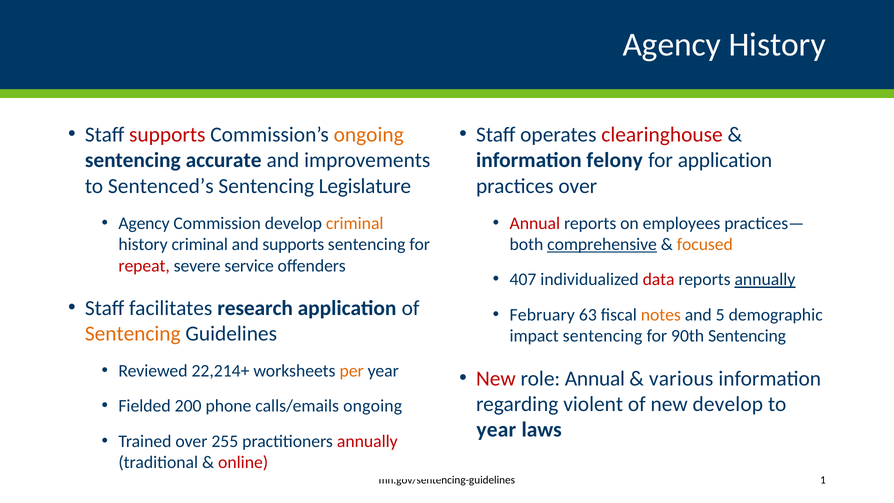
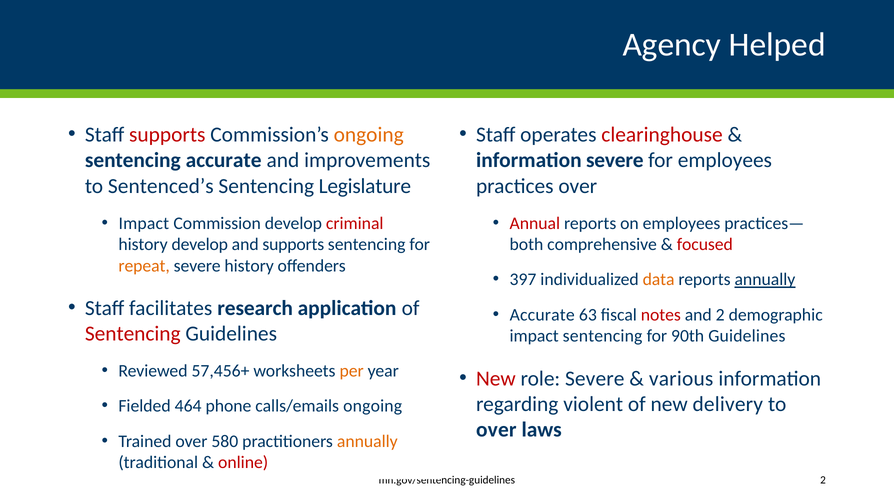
Agency History: History -> Helped (777, 44)
information felony: felony -> severe (615, 160)
for application: application -> employees (725, 160)
Agency: Agency -> Impact (144, 223)
criminal colour: orange -> red (355, 223)
history criminal: criminal -> develop (200, 244)
comprehensive underline: present -> none (602, 244)
focused colour: orange -> red (705, 244)
repeat colour: red -> orange (144, 266)
severe service: service -> history (249, 266)
407: 407 -> 397 (523, 280)
data colour: red -> orange (659, 280)
February: February -> Accurate (542, 315)
notes colour: orange -> red (661, 315)
and 5: 5 -> 2 (720, 315)
Sentencing colour: orange -> red (133, 334)
90th Sentencing: Sentencing -> Guidelines (747, 336)
22,214+: 22,214+ -> 57,456+ (221, 371)
role Annual: Annual -> Severe (595, 378)
new develop: develop -> delivery (728, 404)
200: 200 -> 464 (188, 406)
year: year -> over (496, 430)
255: 255 -> 580 (225, 441)
annually colour: red -> orange (367, 441)
1: 1 -> 2 (823, 480)
